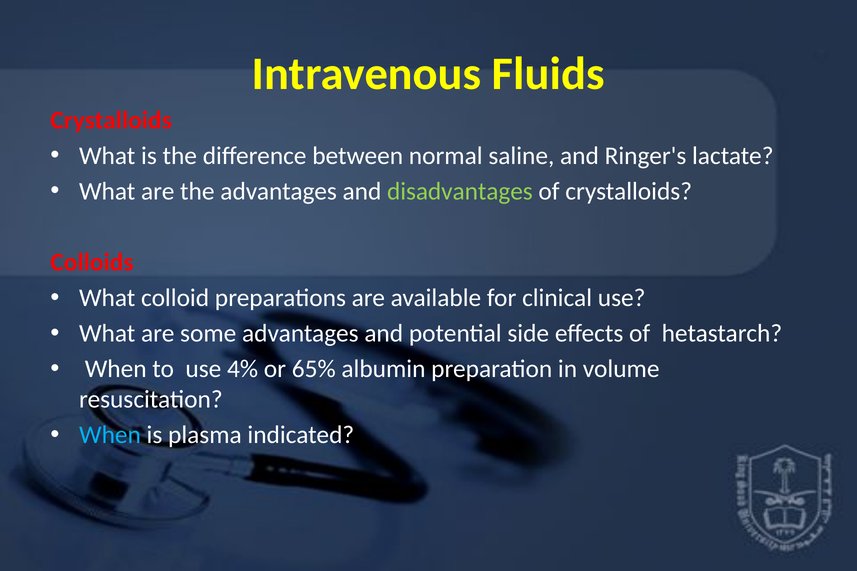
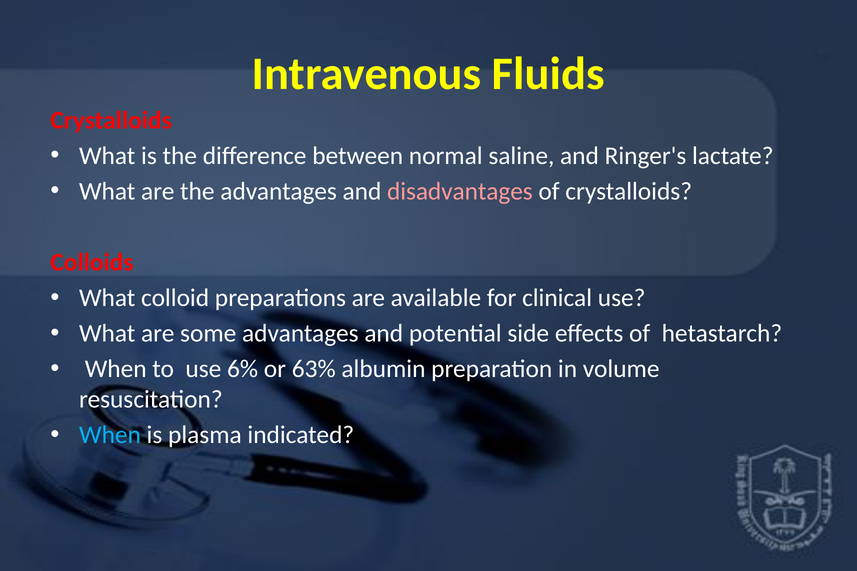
disadvantages colour: light green -> pink (460, 192)
4%: 4% -> 6% (243, 369)
65%: 65% -> 63% (314, 369)
